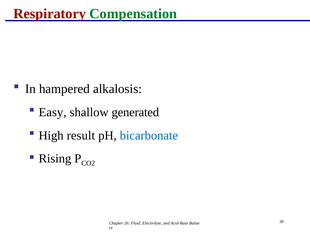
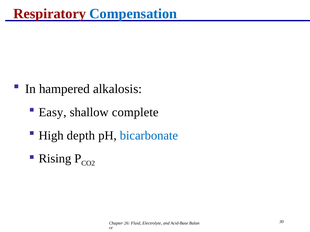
Compensation colour: green -> blue (133, 14)
generated: generated -> complete (135, 113)
result: result -> depth (81, 136)
